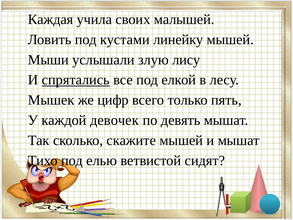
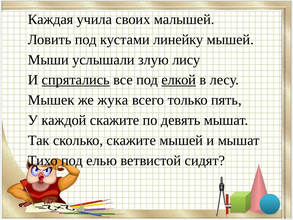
елкой underline: none -> present (179, 80)
цифр: цифр -> жука (113, 100)
каждой девочек: девочек -> скажите (115, 120)
